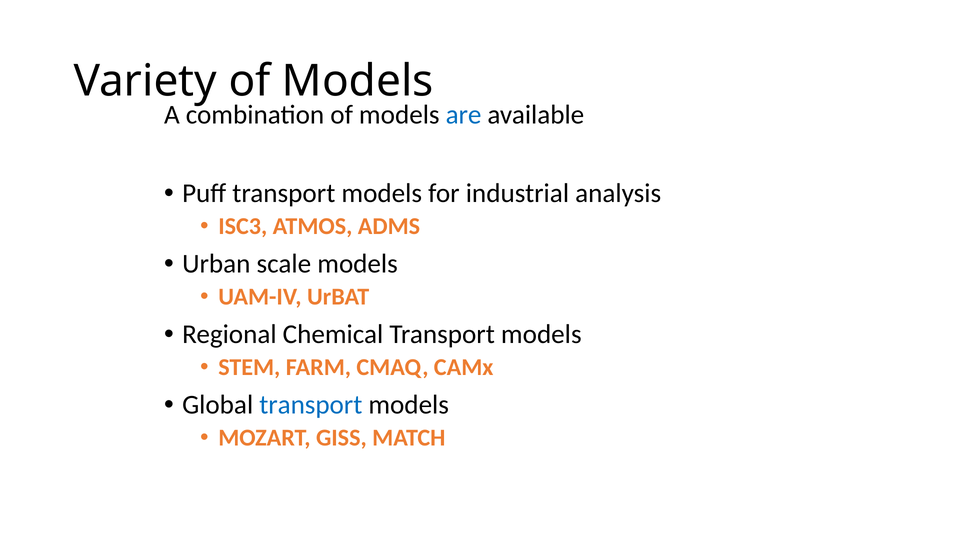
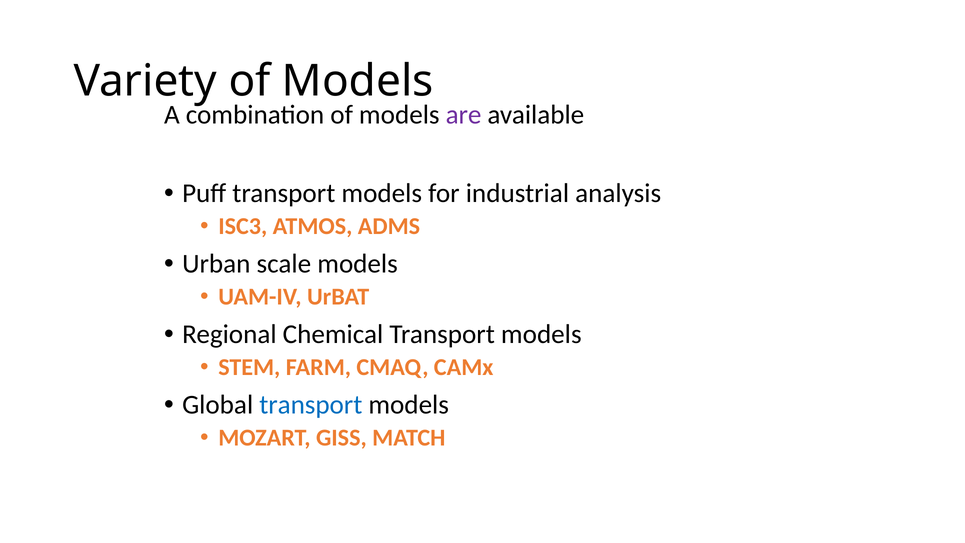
are colour: blue -> purple (464, 115)
